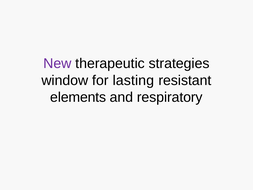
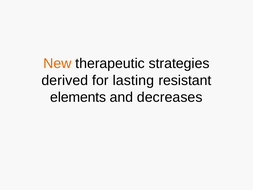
New colour: purple -> orange (57, 63)
window: window -> derived (65, 80)
respiratory: respiratory -> decreases (170, 97)
